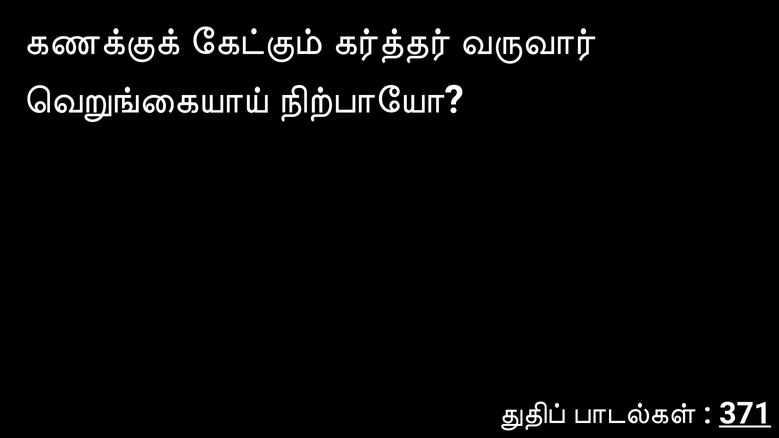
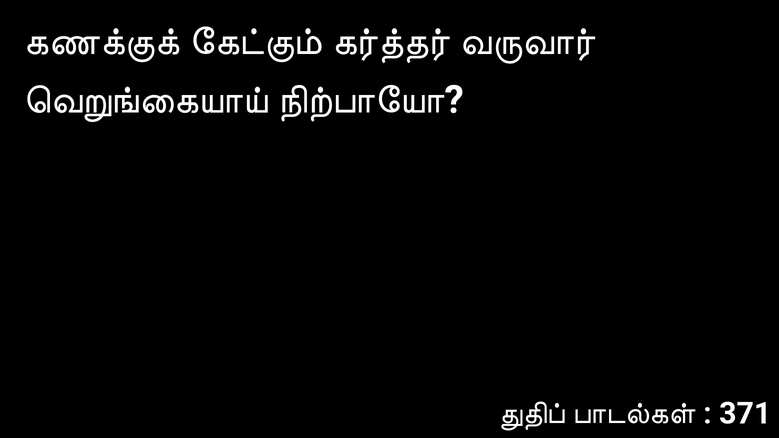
371 underline: present -> none (745, 414)
